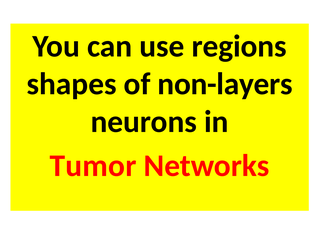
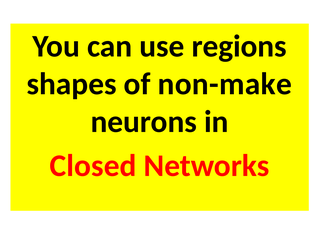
non-layers: non-layers -> non-make (225, 84)
Tumor: Tumor -> Closed (93, 165)
